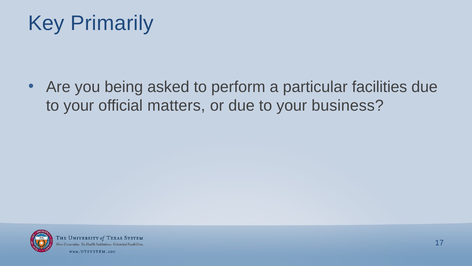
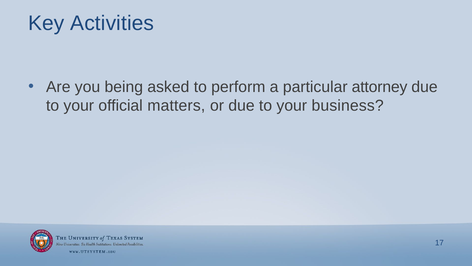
Primarily: Primarily -> Activities (112, 23)
facilities: facilities -> attorney (380, 87)
